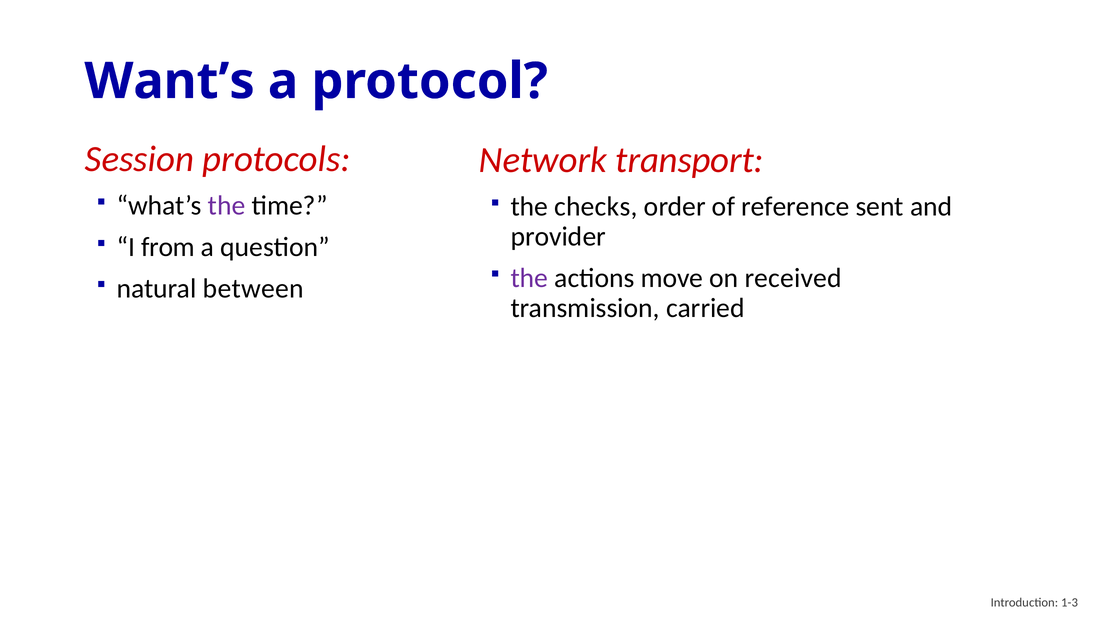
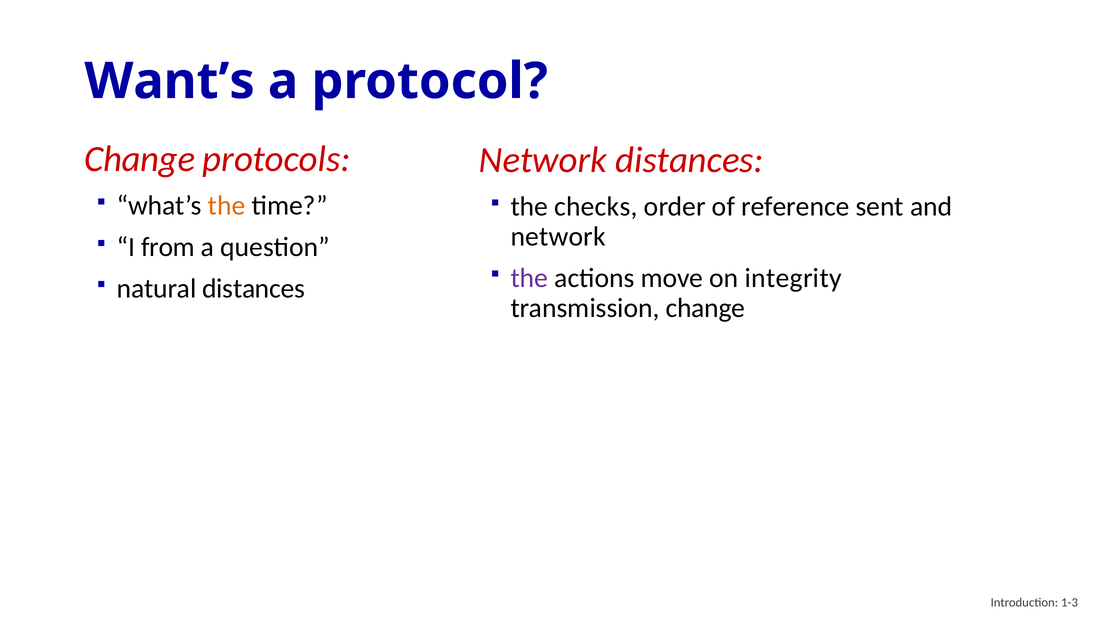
Session: Session -> Change (140, 159)
Network transport: transport -> distances (690, 160)
the colour: purple -> orange (227, 206)
provider: provider -> network (558, 236)
received: received -> integrity (793, 278)
natural between: between -> distances (254, 288)
transmission carried: carried -> change (706, 308)
